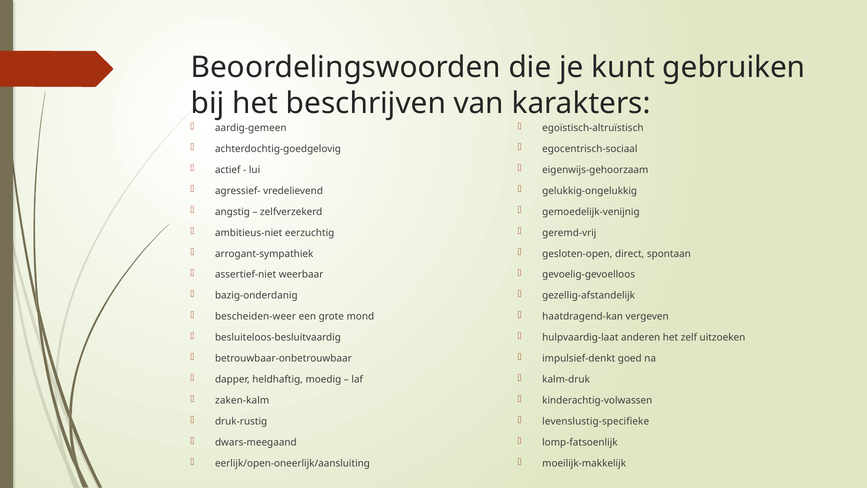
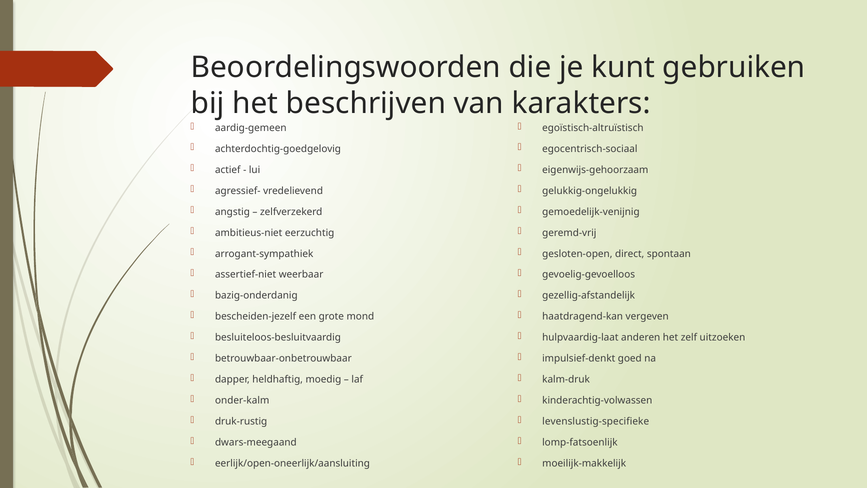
bescheiden-weer: bescheiden-weer -> bescheiden-jezelf (256, 316)
zaken-kalm: zaken-kalm -> onder-kalm (242, 400)
